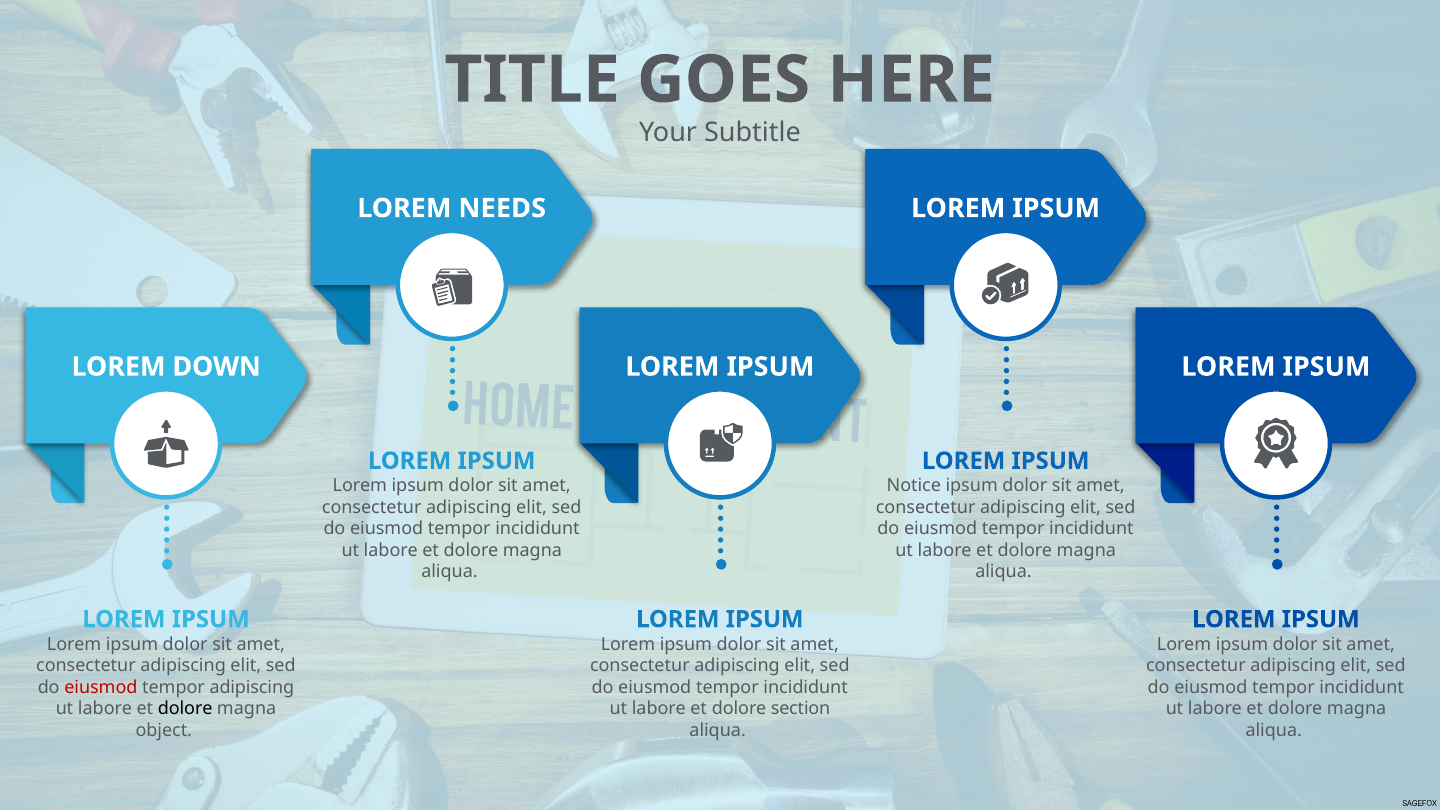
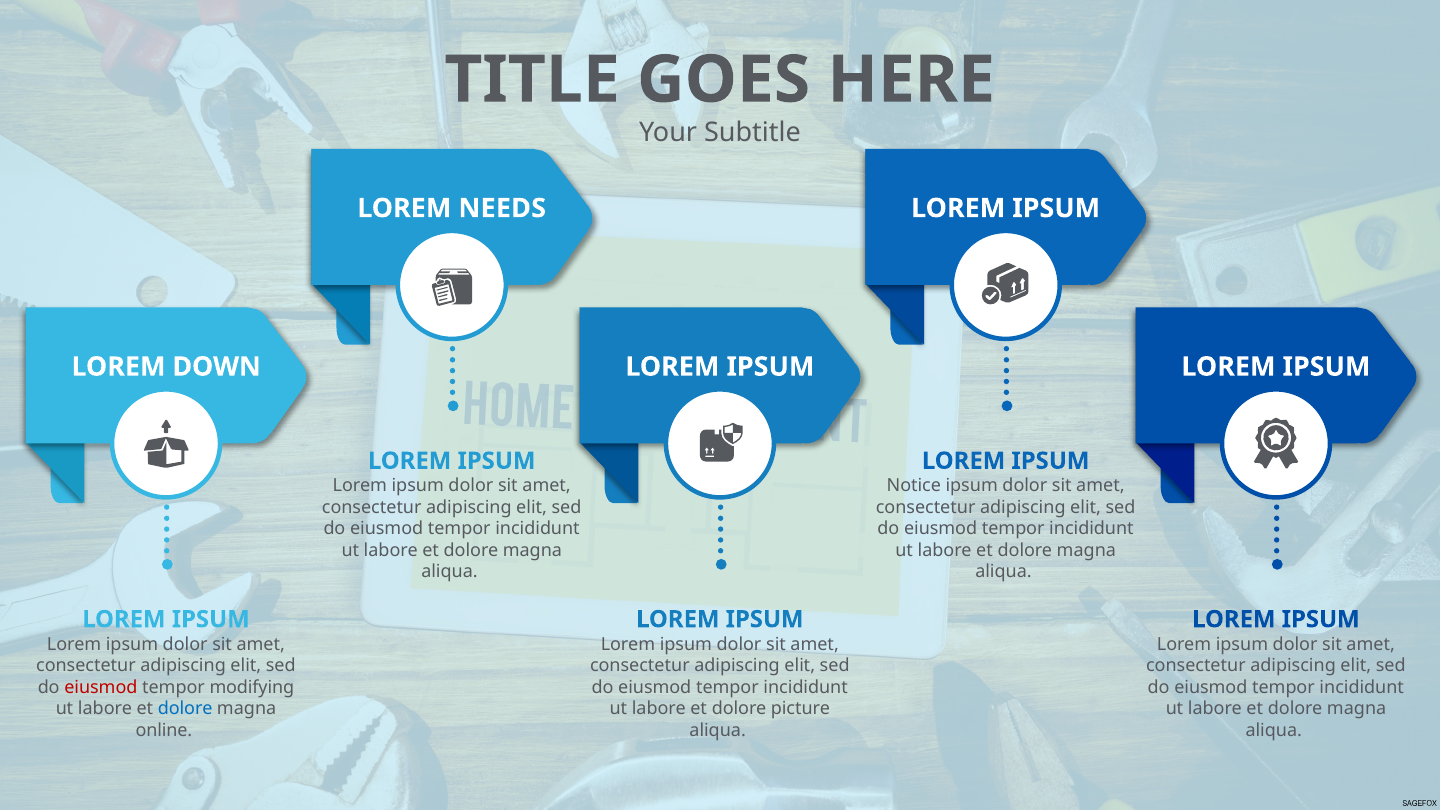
tempor adipiscing: adipiscing -> modifying (252, 687)
dolore colour: black -> blue (185, 709)
section: section -> picture (800, 709)
object: object -> online (164, 730)
